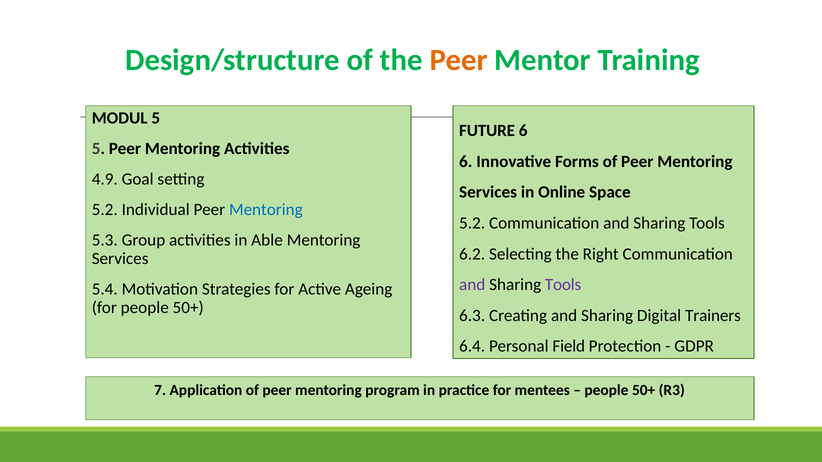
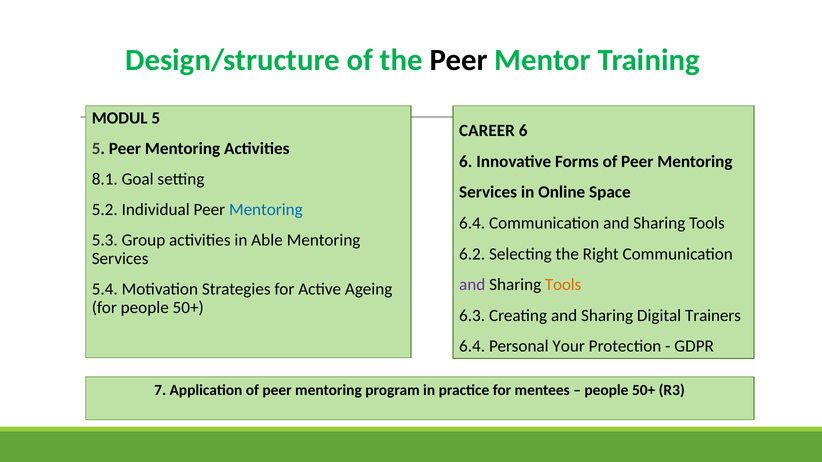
Peer colour: orange -> black (459, 60)
FUTURE: FUTURE -> CAREER (487, 131)
4.9: 4.9 -> 8.1 (105, 179)
5.2: 5.2 -> 6.4 (472, 223)
Tools colour: purple -> orange (563, 285)
Field: Field -> Your (569, 347)
